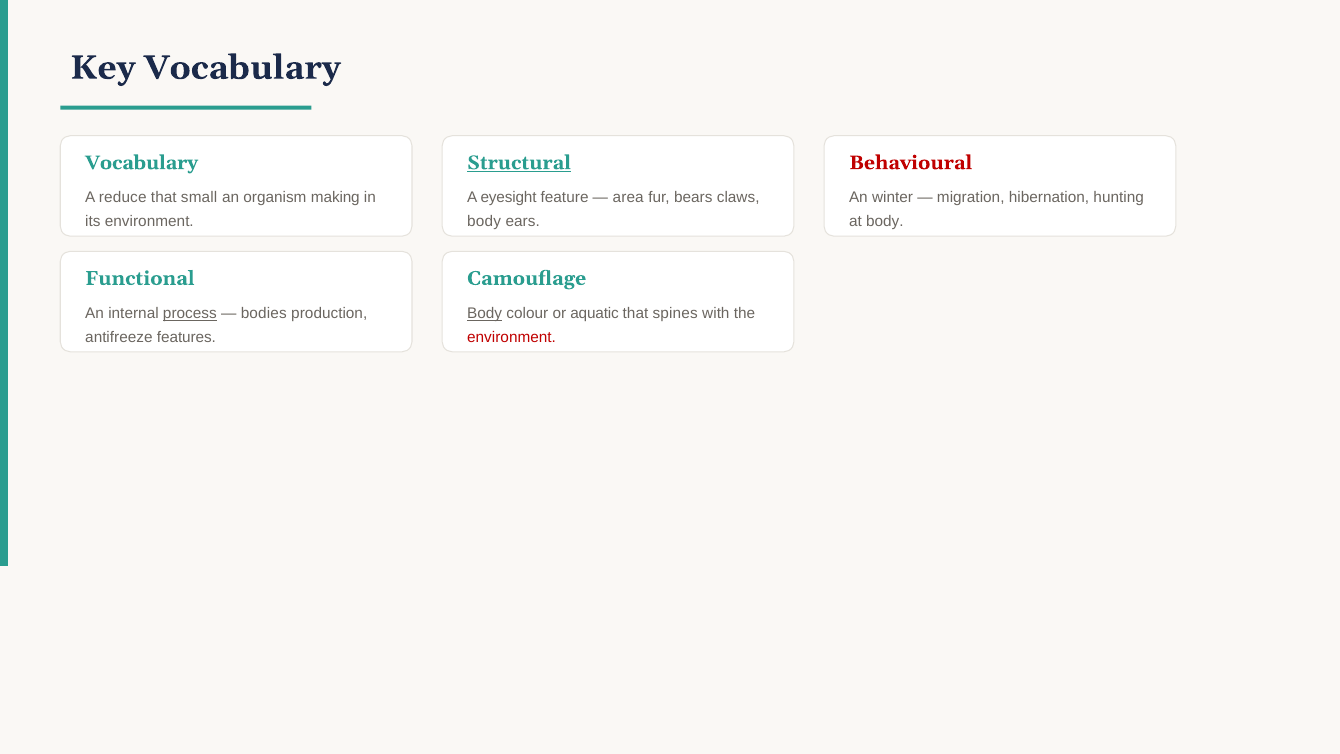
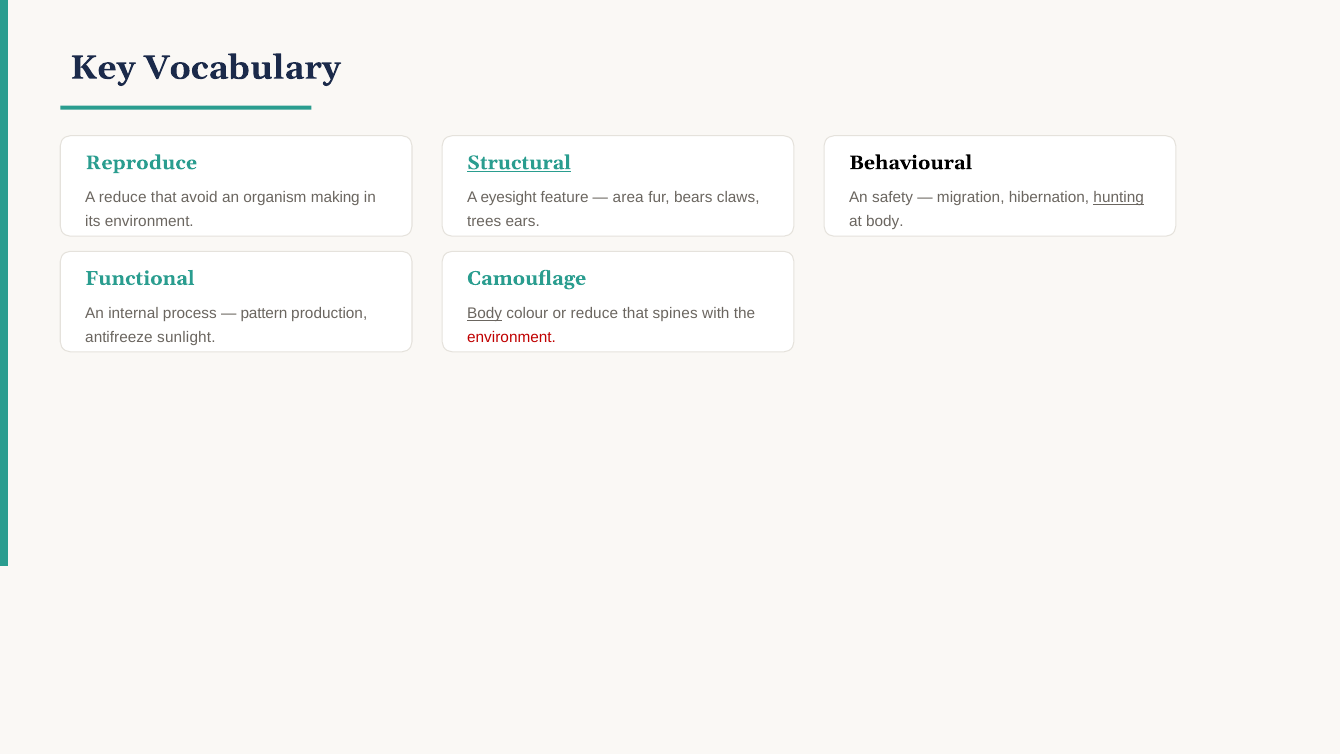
Vocabulary: Vocabulary -> Reproduce (141, 163)
Behavioural colour: red -> black (911, 163)
small: small -> avoid (199, 198)
winter: winter -> safety (893, 198)
hunting underline: none -> present (1119, 198)
body: body -> trees (484, 222)
process underline: present -> none (190, 313)
bodies: bodies -> pattern (264, 313)
or aquatic: aquatic -> reduce (594, 313)
features: features -> sunlight (186, 337)
